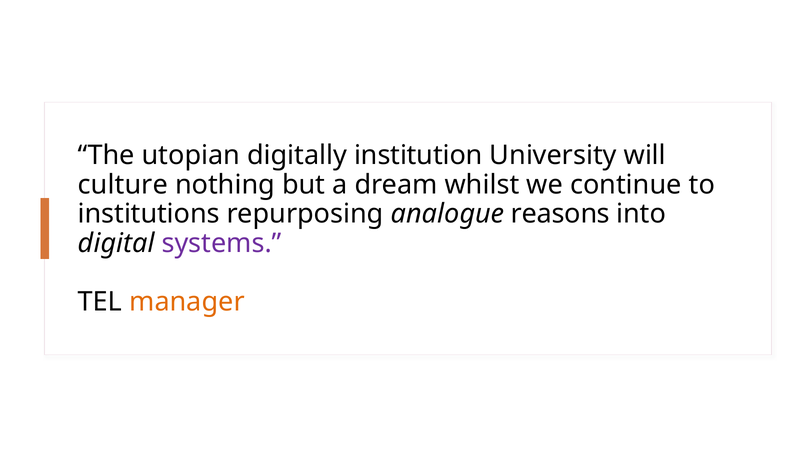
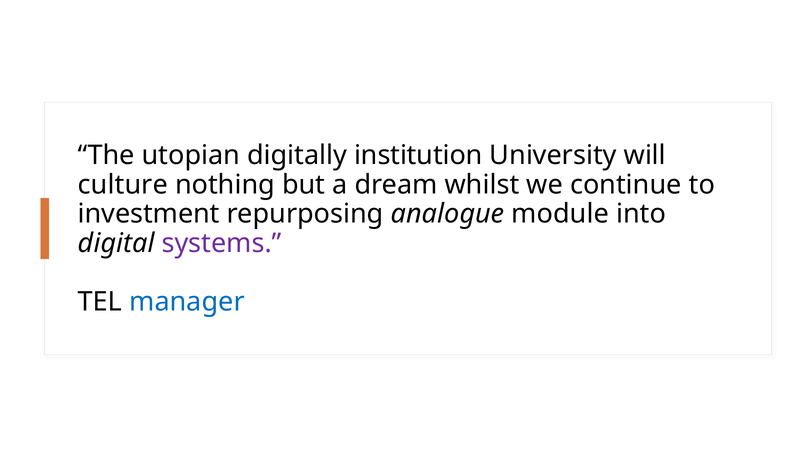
institutions: institutions -> investment (149, 214)
reasons: reasons -> module (560, 214)
manager colour: orange -> blue (187, 302)
